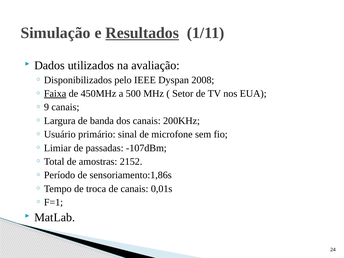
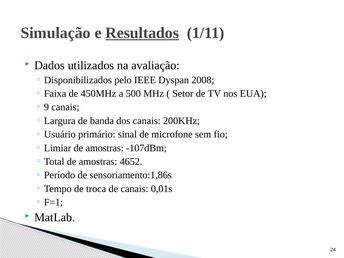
Faixa underline: present -> none (55, 94)
Limiar de passadas: passadas -> amostras (105, 148)
2152: 2152 -> 4652 (131, 162)
